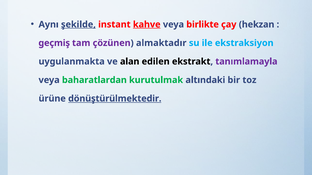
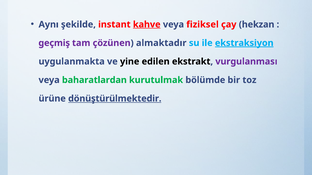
şekilde underline: present -> none (78, 25)
birlikte: birlikte -> fiziksel (203, 25)
ekstraksiyon underline: none -> present (244, 43)
alan: alan -> yine (130, 62)
tanımlamayla: tanımlamayla -> vurgulanması (246, 62)
altındaki: altındaki -> bölümde (205, 80)
